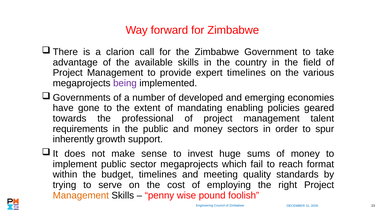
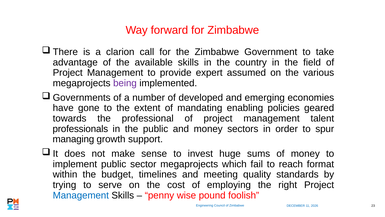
expert timelines: timelines -> assumed (246, 73)
requirements: requirements -> professionals (80, 129)
inherently: inherently -> managing (73, 139)
Management colour: orange -> blue (81, 195)
